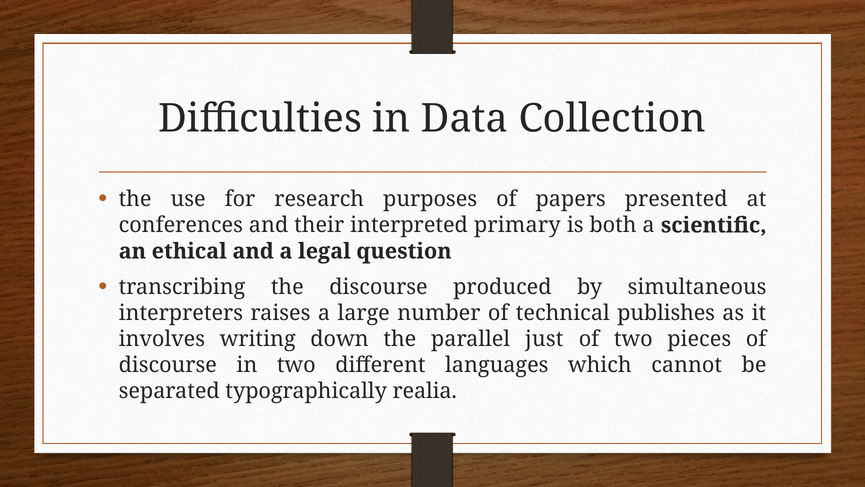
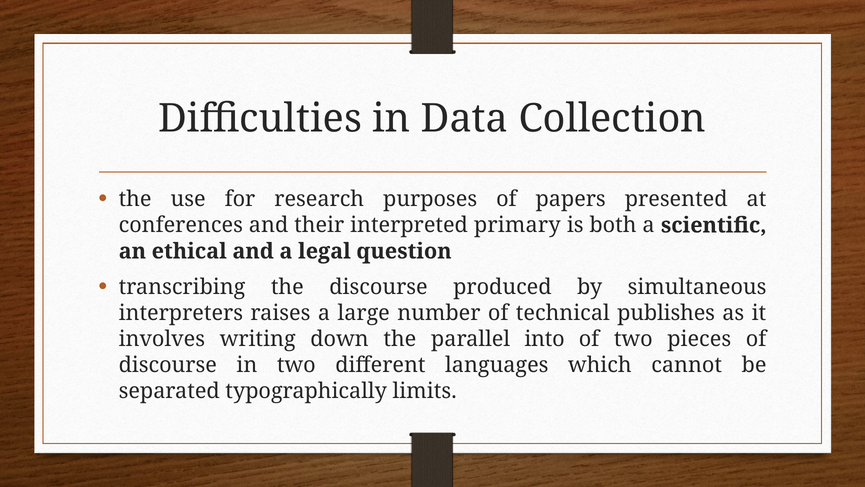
just: just -> into (545, 339)
realia: realia -> limits (425, 391)
